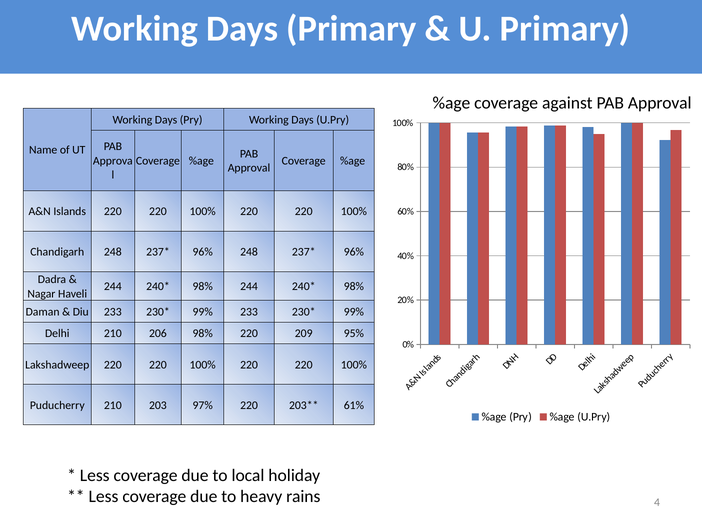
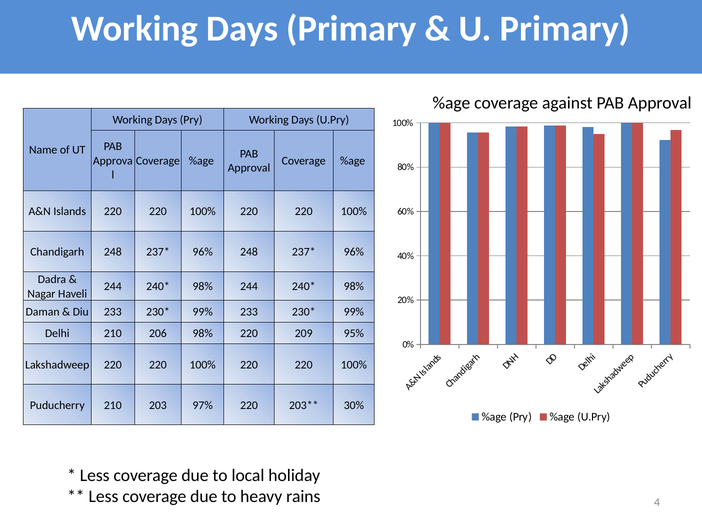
61%: 61% -> 30% (354, 406)
